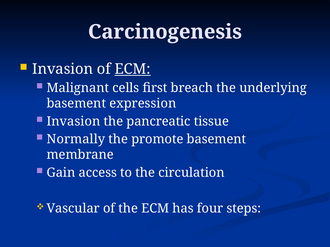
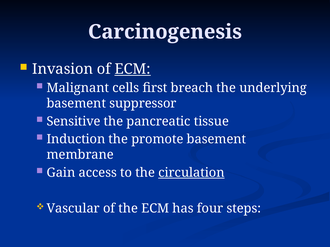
expression: expression -> suppressor (143, 104)
Invasion: Invasion -> Sensitive (74, 122)
Normally: Normally -> Induction (76, 140)
circulation underline: none -> present (191, 173)
